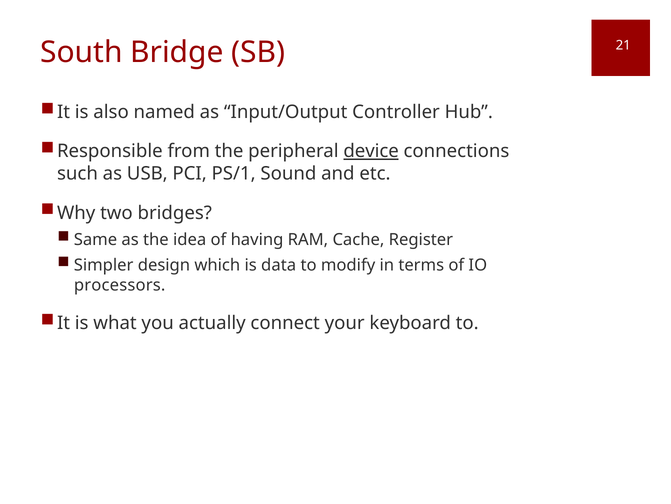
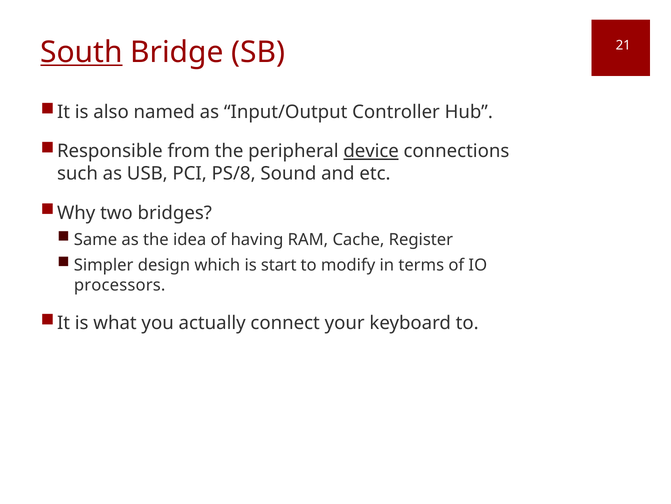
South underline: none -> present (81, 52)
PS/1: PS/1 -> PS/8 (234, 173)
data: data -> start (279, 265)
